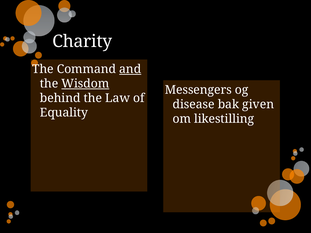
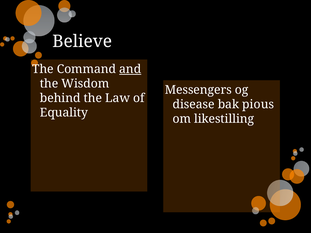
Charity: Charity -> Believe (82, 41)
Wisdom underline: present -> none (85, 84)
given: given -> pious (258, 105)
